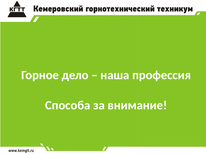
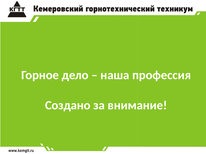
Способа: Способа -> Создано (68, 106)
